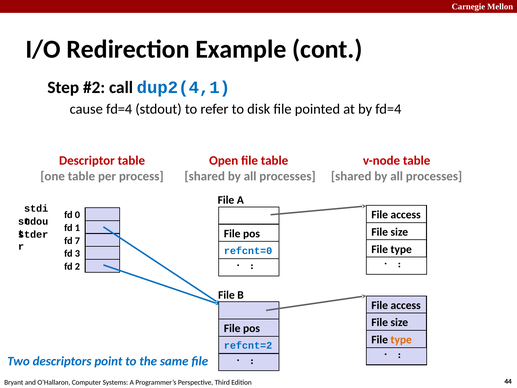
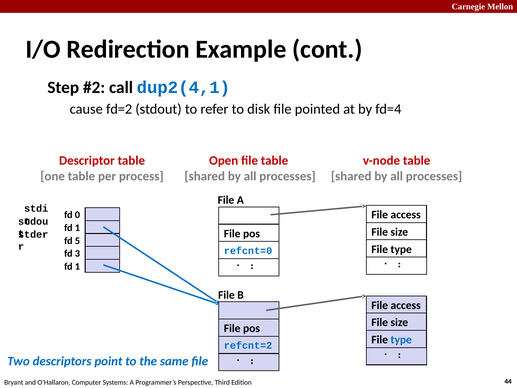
fd=4: fd=4 -> fd=2 (119, 109)
7: 7 -> 5 (77, 241)
2: 2 -> 1 (77, 266)
type colour: orange -> blue (401, 340)
